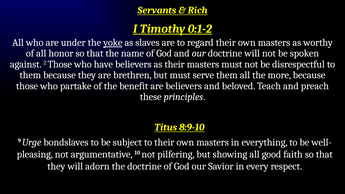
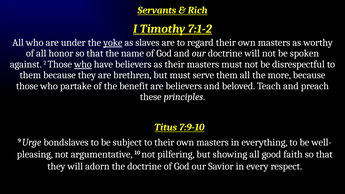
0:1-2: 0:1-2 -> 7:1-2 (200, 29)
who underline: none -> present (83, 64)
8:9-10: 8:9-10 -> 7:9-10 (192, 127)
